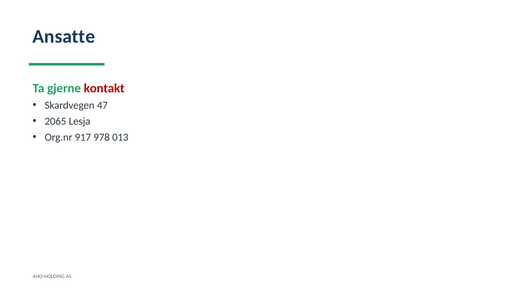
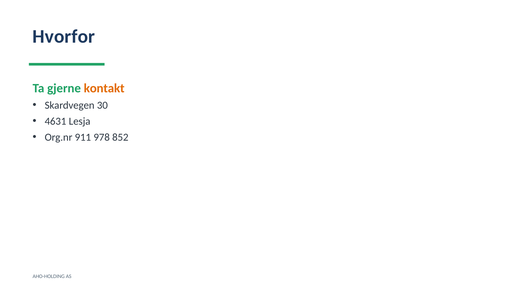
Ansatte: Ansatte -> Hvorfor (64, 37)
kontakt colour: red -> orange (104, 88)
47: 47 -> 30 (102, 105)
2065: 2065 -> 4631 (55, 122)
917: 917 -> 911 (83, 138)
013: 013 -> 852 (120, 138)
